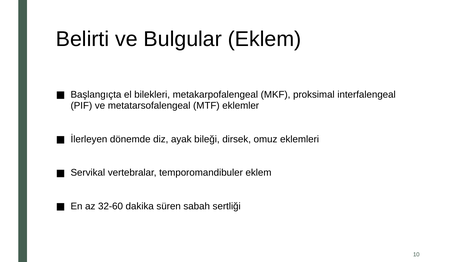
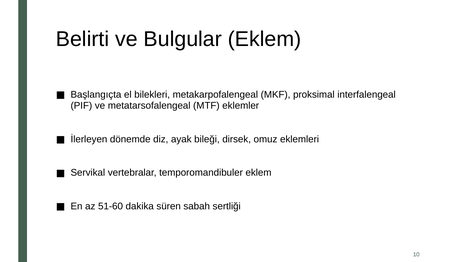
32-60: 32-60 -> 51-60 (111, 206)
